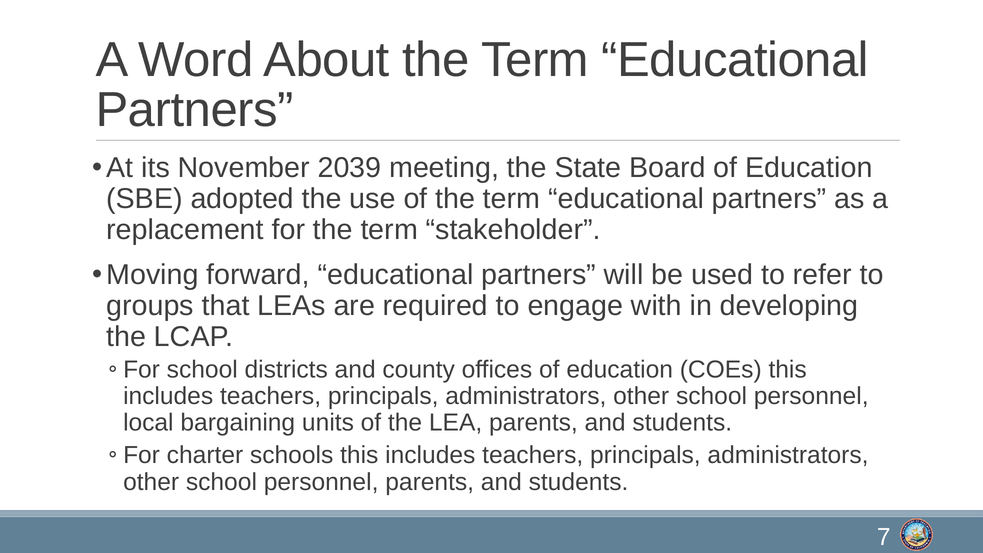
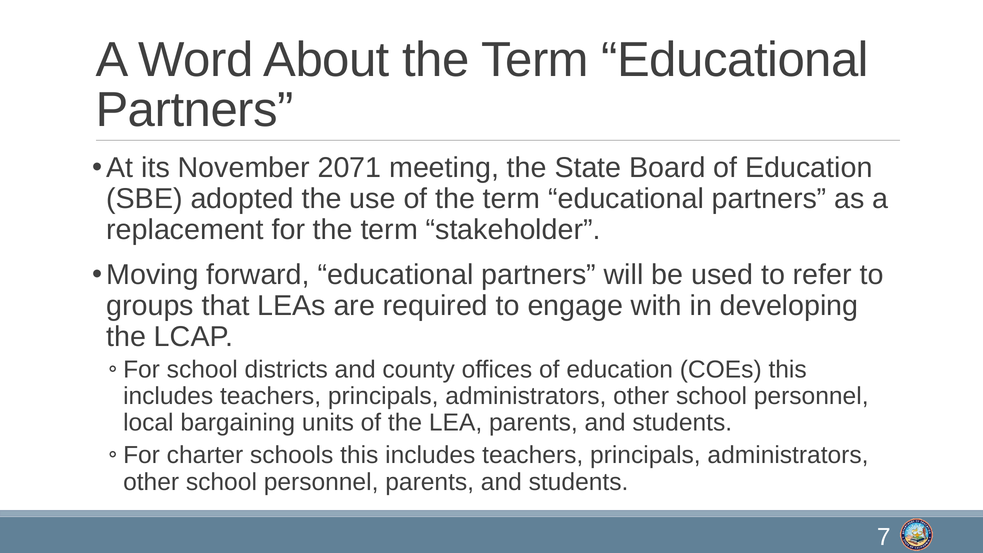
2039: 2039 -> 2071 (350, 168)
